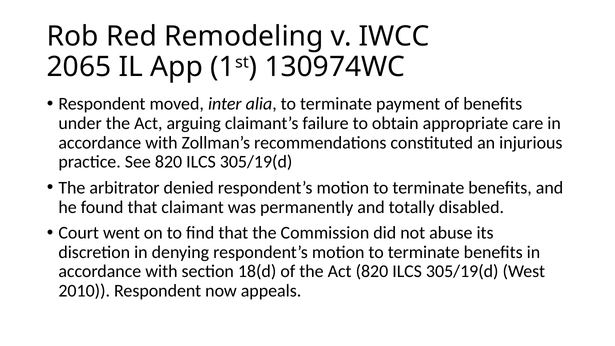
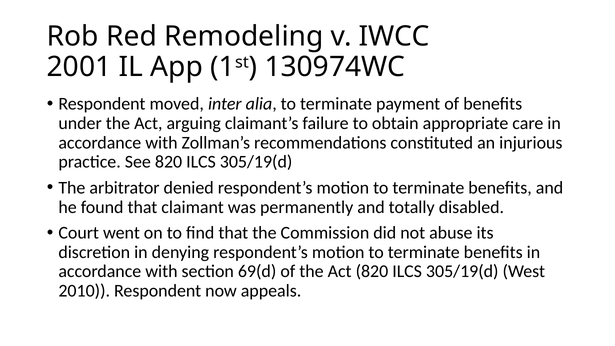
2065: 2065 -> 2001 (79, 67)
18(d: 18(d -> 69(d (257, 271)
